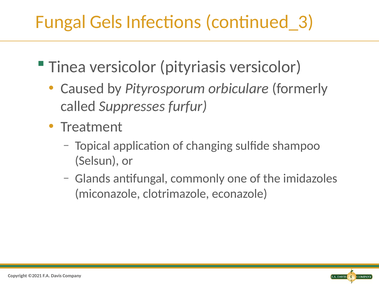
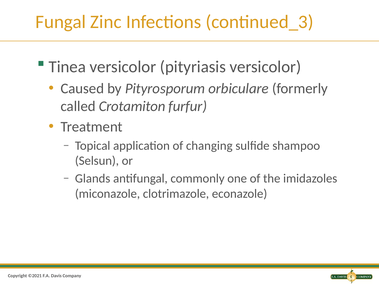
Gels: Gels -> Zinc (106, 22)
Suppresses: Suppresses -> Crotamiton (132, 106)
